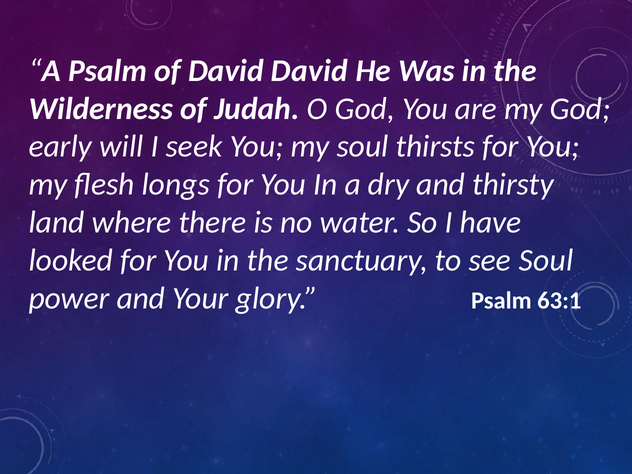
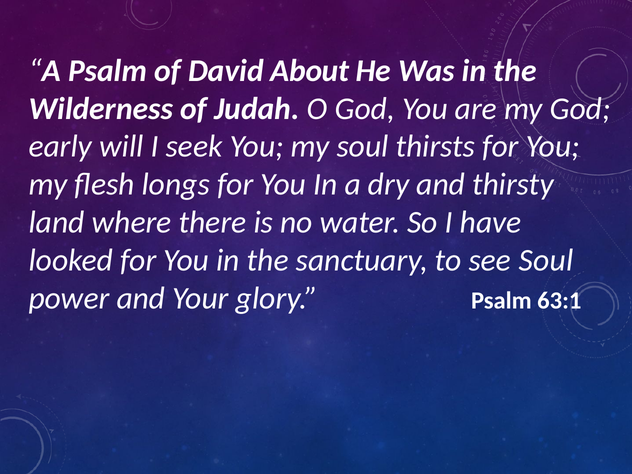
David David: David -> About (310, 71)
